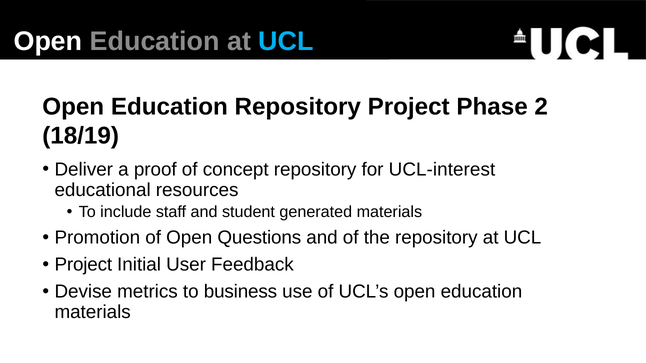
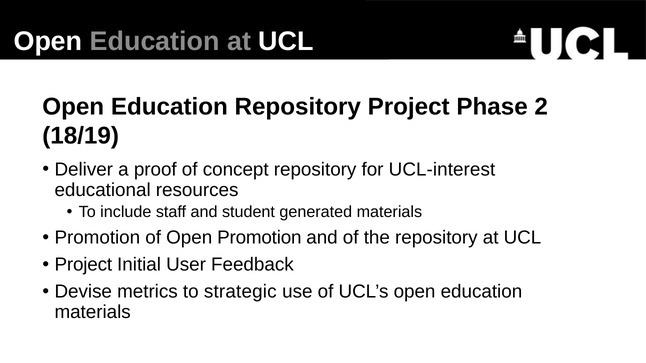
UCL colour: light blue -> white (286, 42)
Open Questions: Questions -> Promotion (259, 238)
business: business -> strategic (240, 292)
